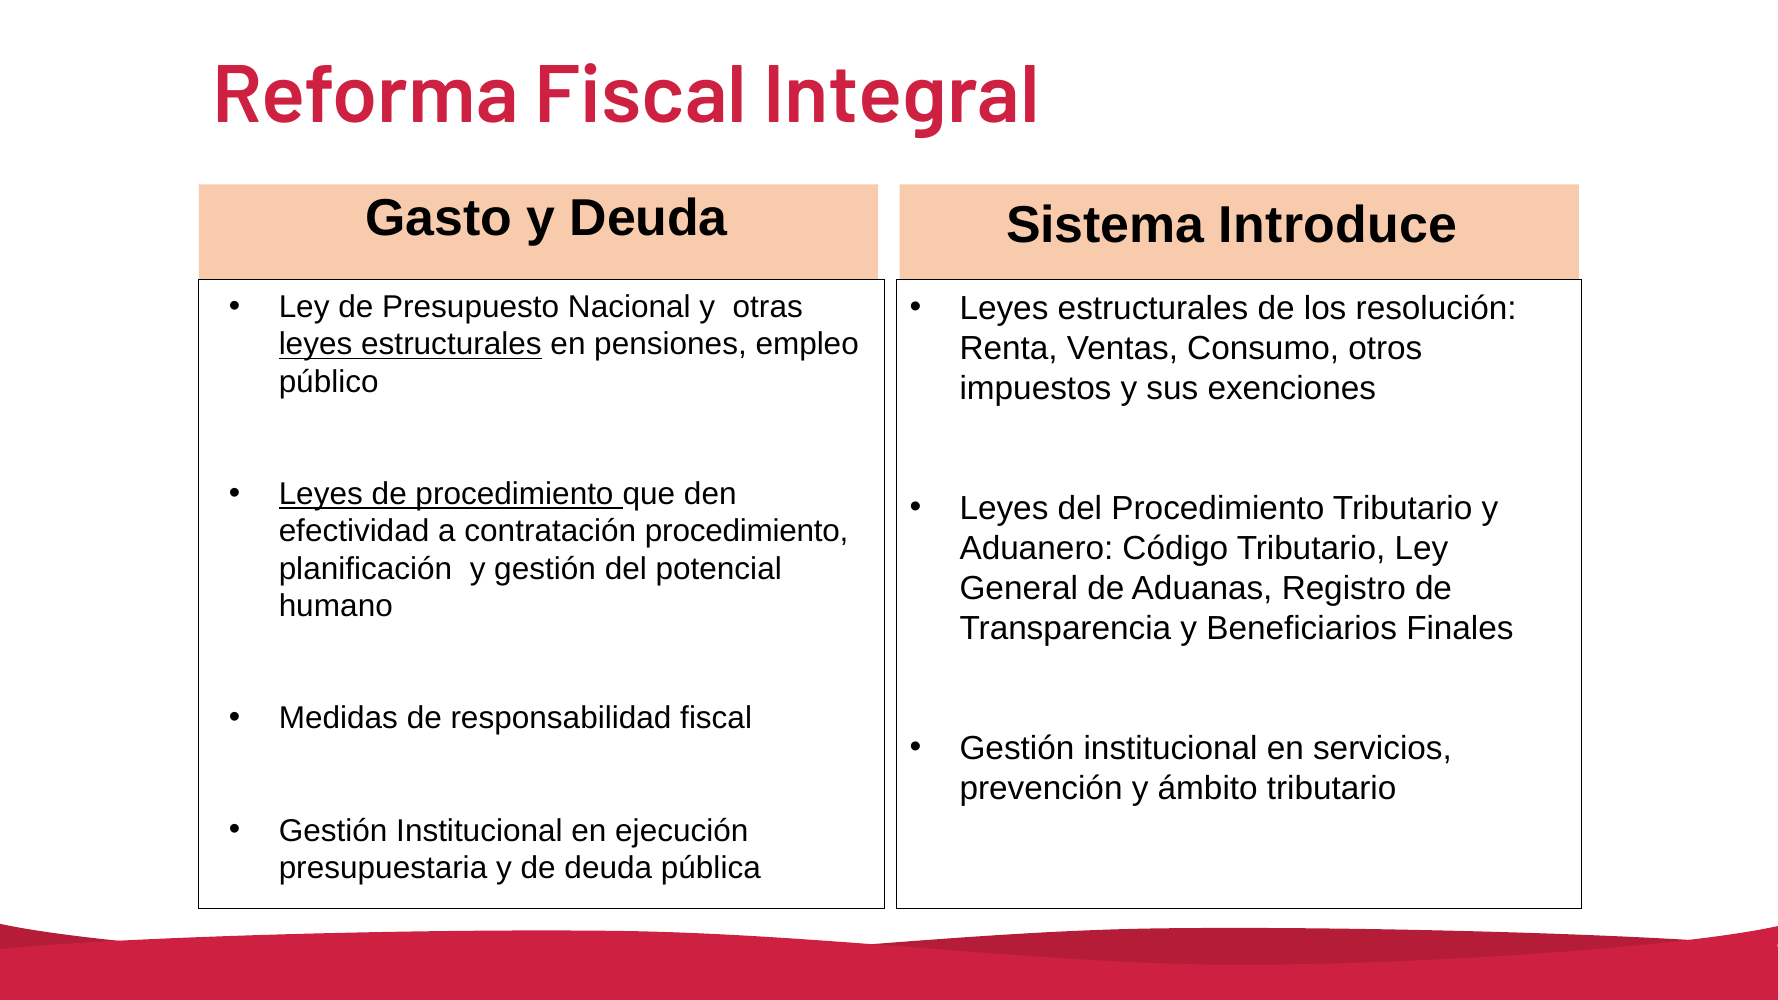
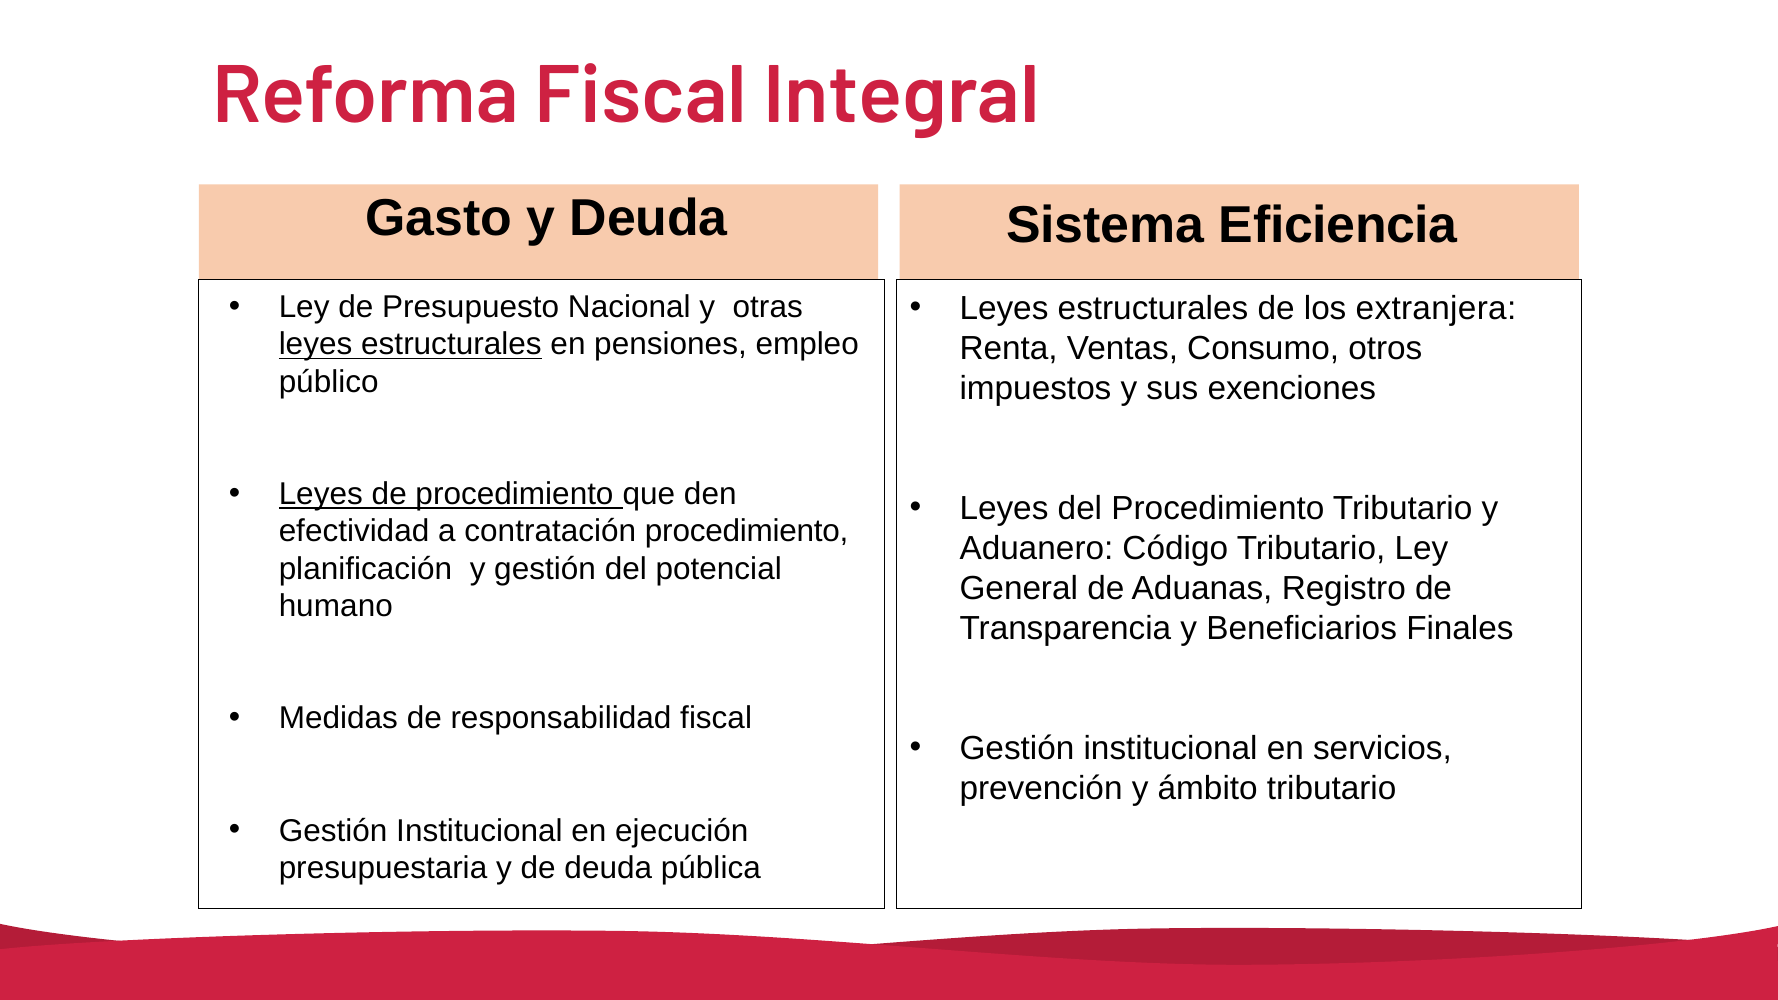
Introduce: Introduce -> Eficiencia (1338, 226)
resolución: resolución -> extranjera (1436, 309)
